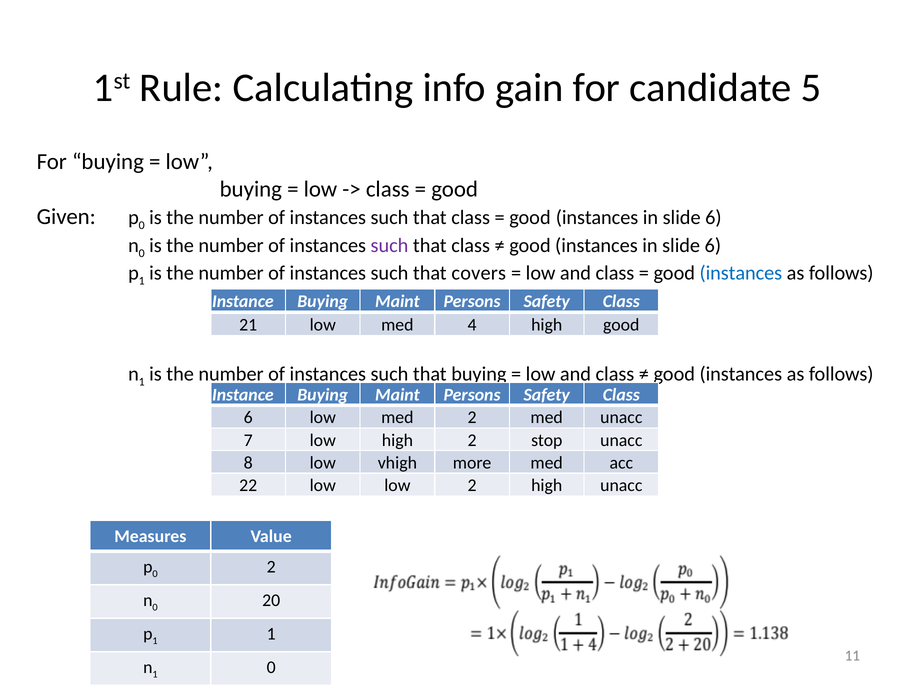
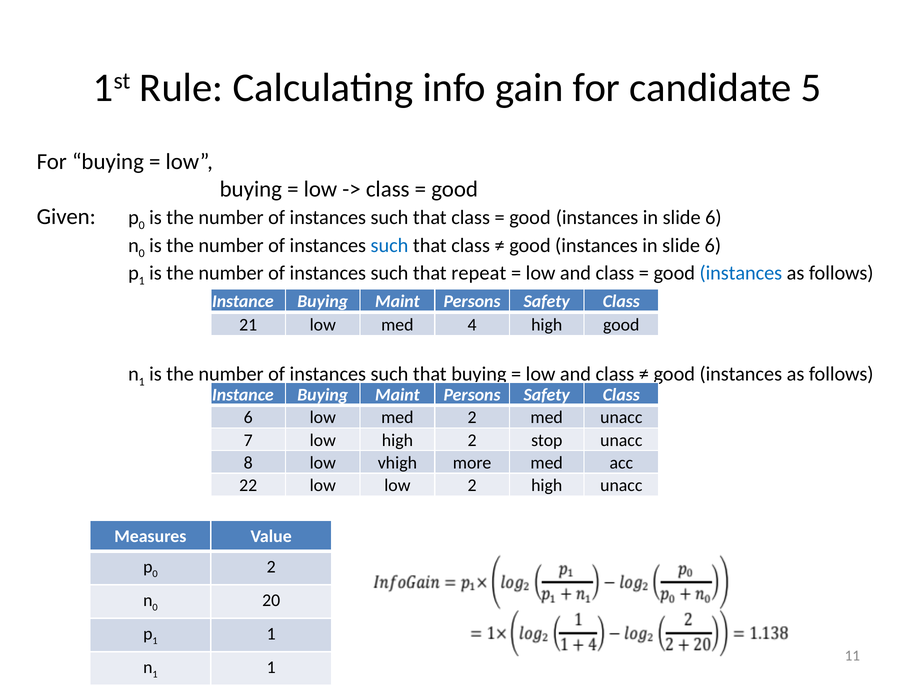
such colour: purple -> blue (389, 245)
covers: covers -> repeat (479, 273)
0: 0 -> 1 (271, 667)
